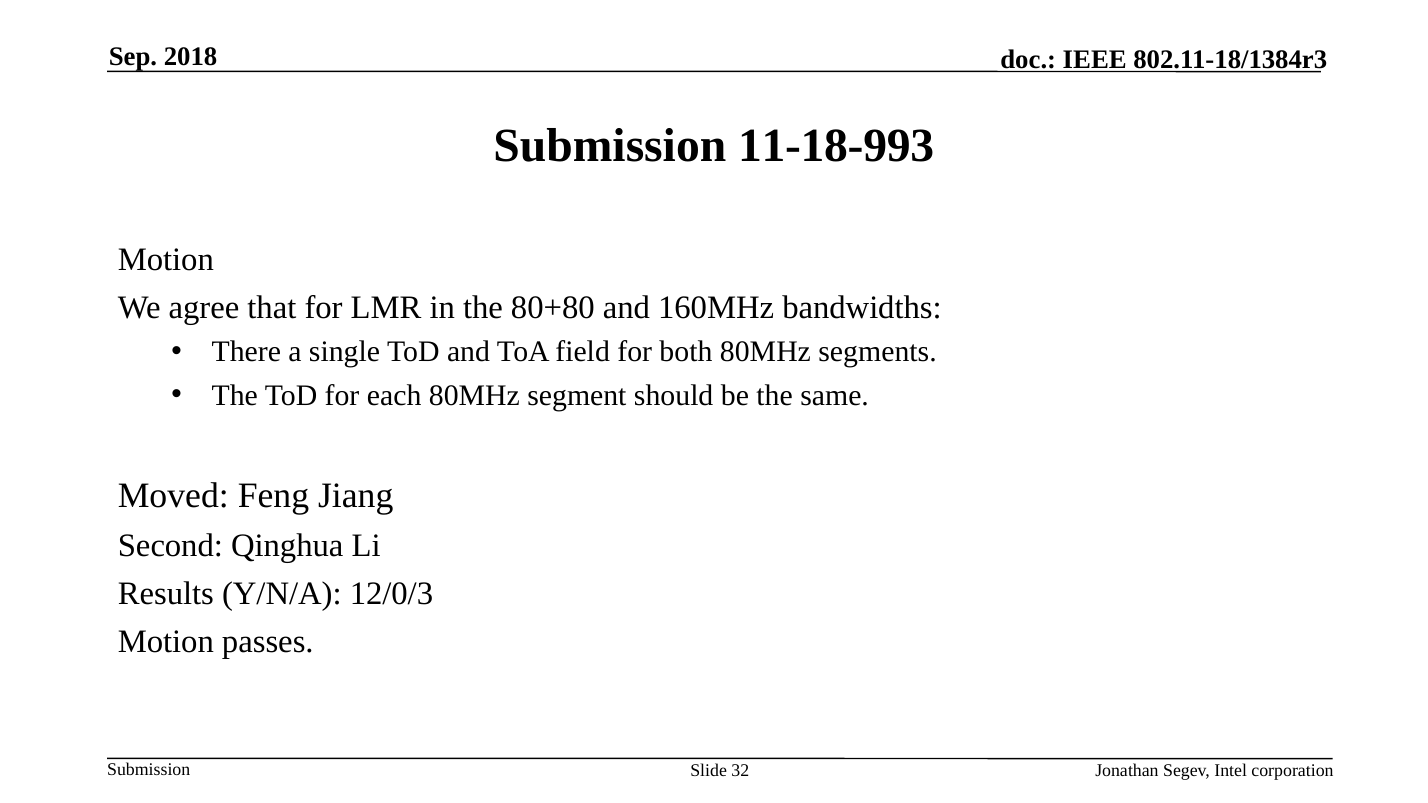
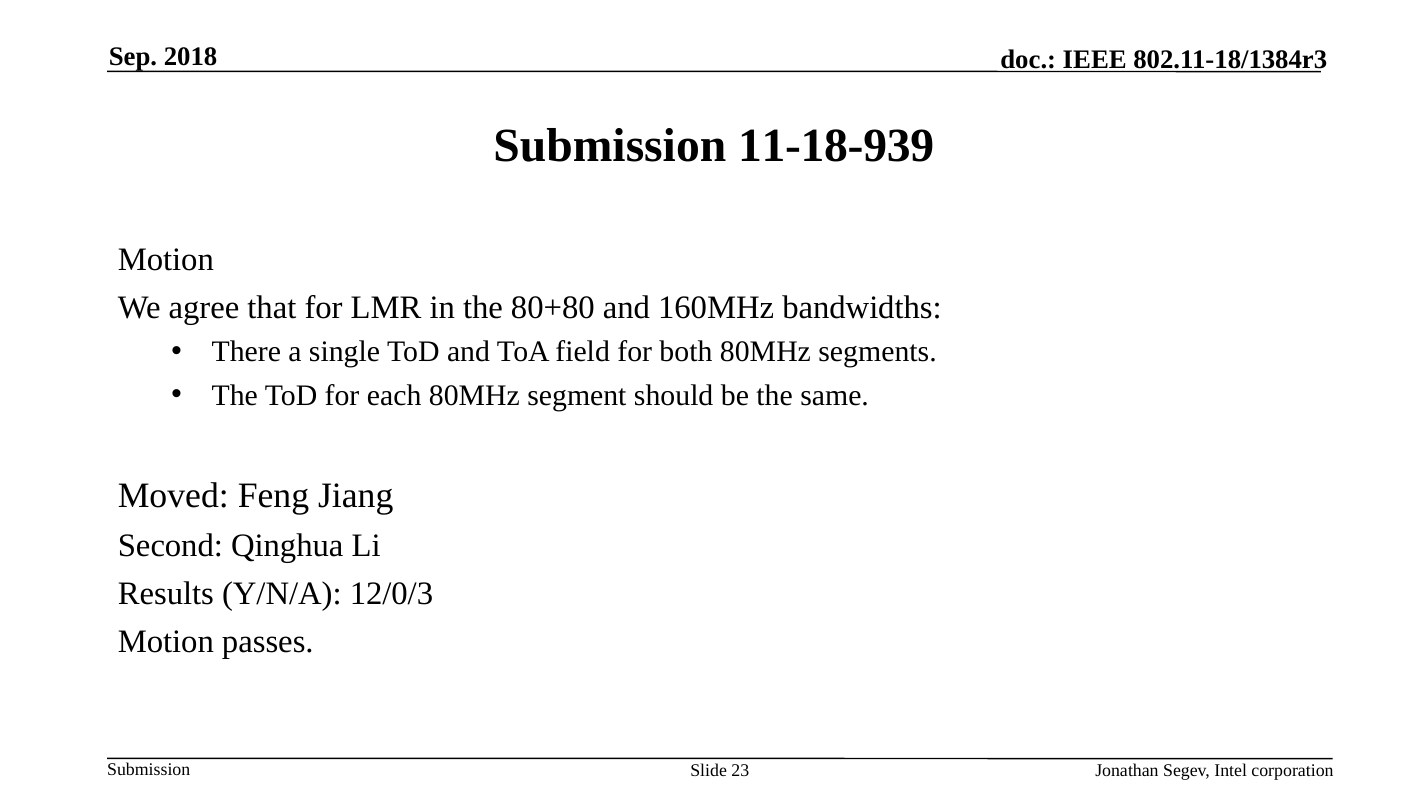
11-18-993: 11-18-993 -> 11-18-939 (836, 146)
32: 32 -> 23 (740, 770)
